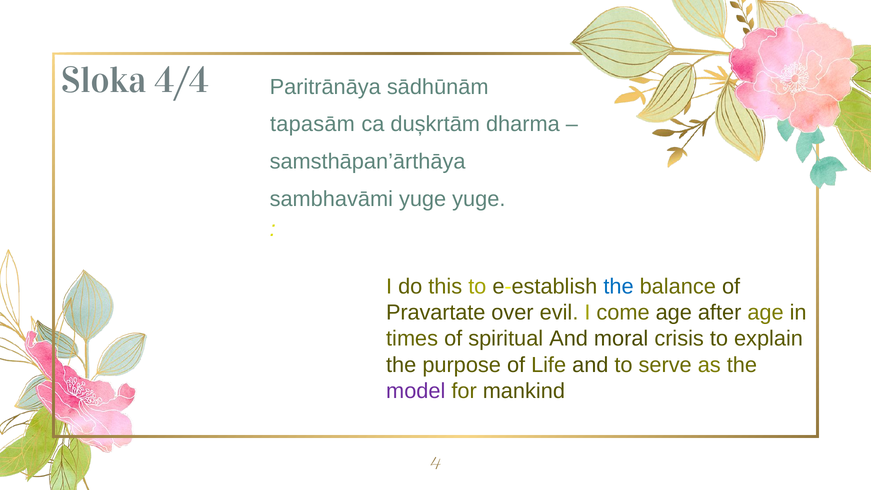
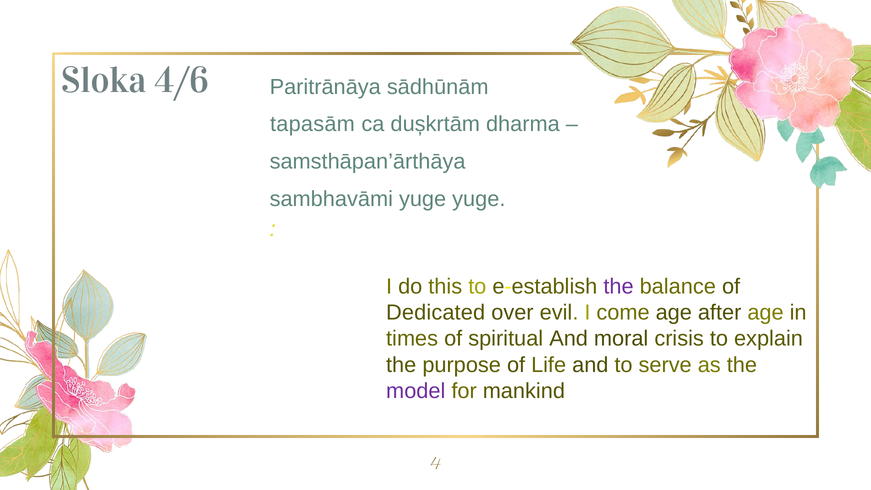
4/4: 4/4 -> 4/6 (182, 80)
the colour: blue -> purple (619, 286)
Pravartate: Pravartate -> Dedicated (436, 313)
